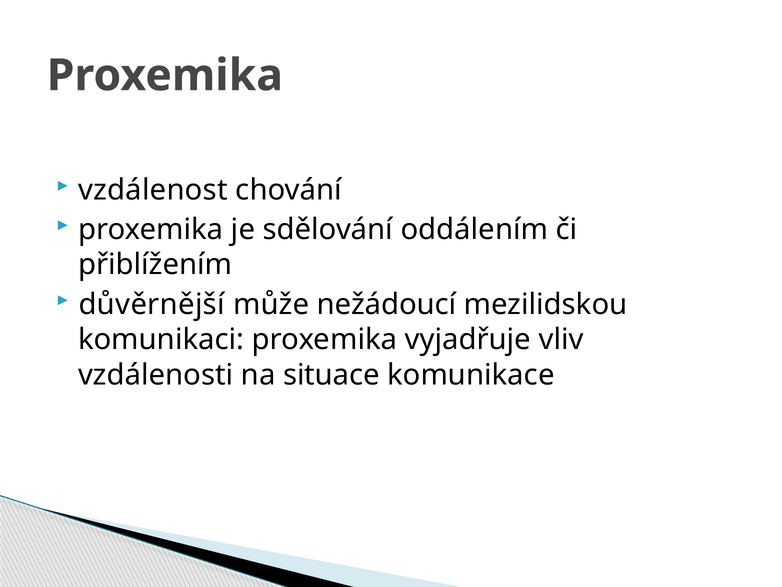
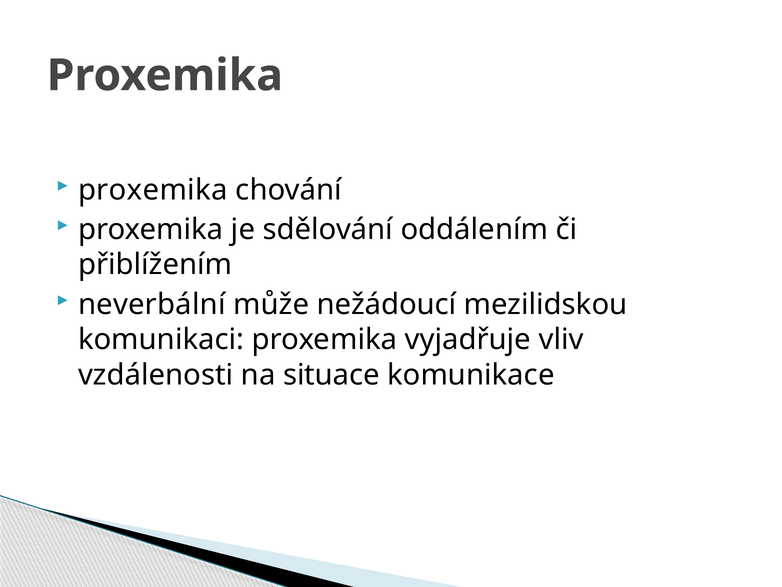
vzdálenost: vzdálenost -> proxemika (153, 190)
důvěrnější: důvěrnější -> neverbální (152, 304)
